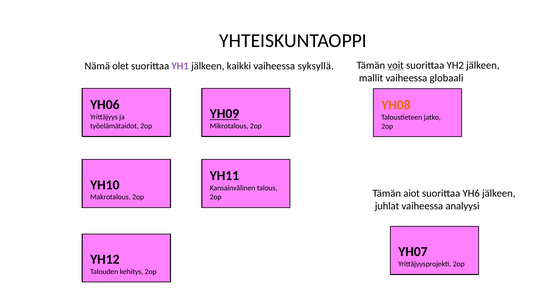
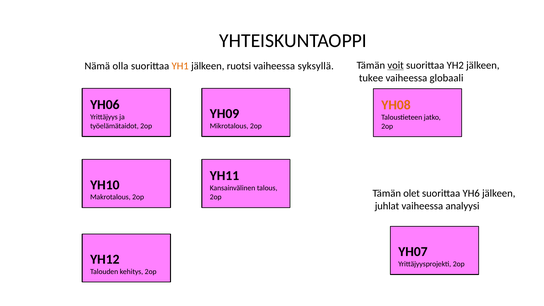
olet: olet -> olla (120, 66)
YH1 colour: purple -> orange (180, 66)
kaikki: kaikki -> ruotsi (239, 66)
mallit: mallit -> tukee (371, 78)
YH09 underline: present -> none (224, 114)
aiot: aiot -> olet (412, 193)
